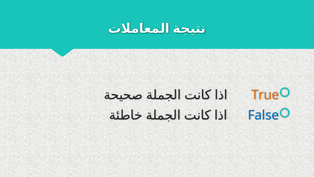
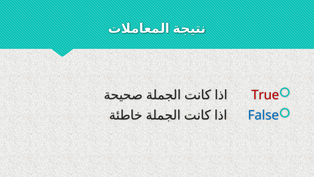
True colour: orange -> red (265, 95)
